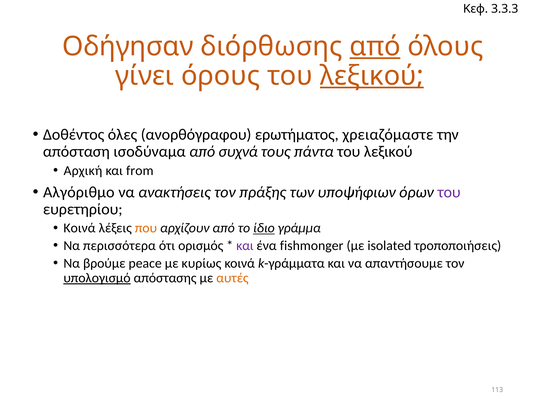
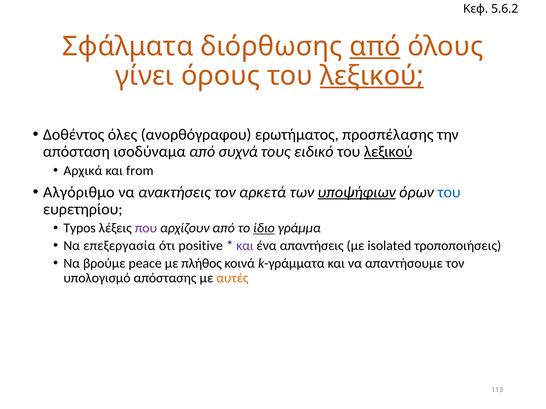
3.3.3: 3.3.3 -> 5.6.2 (505, 9)
Οδήγησαν: Οδήγησαν -> Σφάλματα (128, 46)
χρειαζόμαστε: χρειαζόμαστε -> προσπέλασης (388, 135)
πάντα: πάντα -> ειδικό (314, 152)
λεξικού underline: none -> present (388, 152)
Αρχική: Αρχική -> Αρχικά (83, 171)
πράξης: πράξης -> αρκετά (263, 192)
υποψήφιων underline: none -> present (357, 192)
του colour: purple -> blue (449, 192)
Κοινά: Κοινά -> Typos (80, 228)
που colour: orange -> purple (146, 228)
περισσότερα: περισσότερα -> επεξεργασία (119, 246)
ορισμός: ορισμός -> positive (201, 246)
fishmonger: fishmonger -> απαντήσεις (312, 246)
κυρίως: κυρίως -> πλήθος (202, 264)
υπολογισμό underline: present -> none (97, 278)
